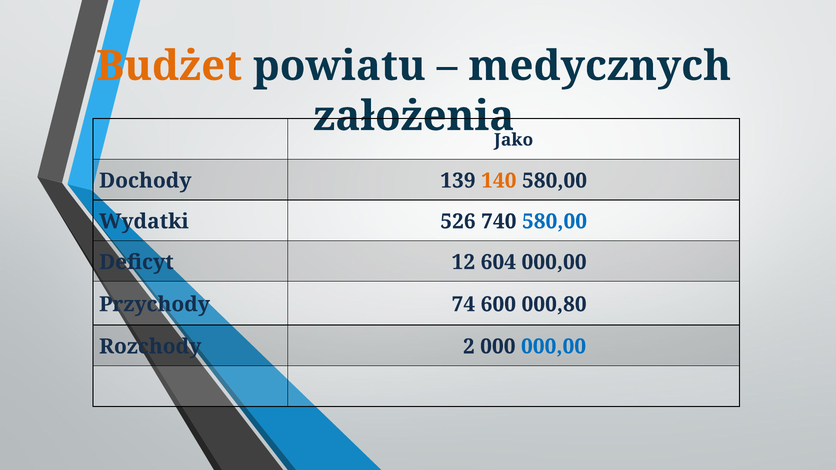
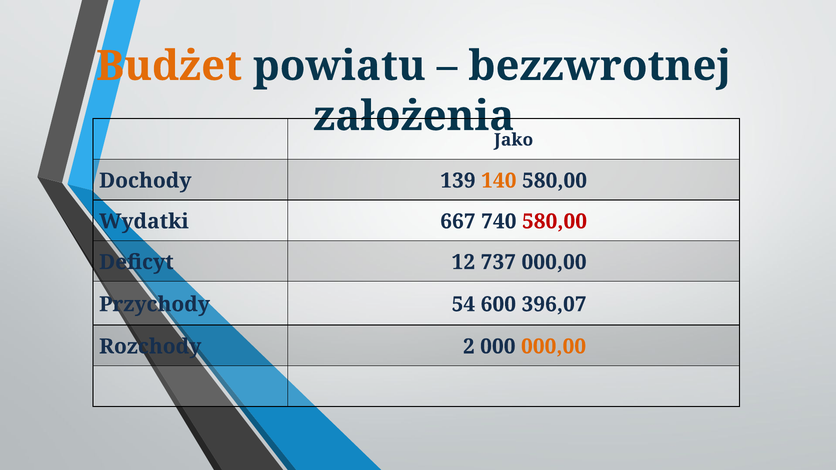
medycznych: medycznych -> bezzwrotnej (600, 66)
526: 526 -> 667 (458, 222)
580,00 colour: blue -> red (554, 222)
604: 604 -> 737 (498, 262)
74: 74 -> 54 (463, 304)
000,80: 000,80 -> 396,07 (554, 304)
000,00 colour: blue -> orange (554, 347)
